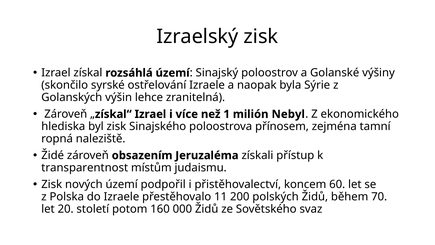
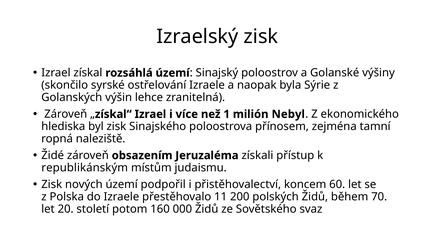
transparentnost: transparentnost -> republikánským (85, 167)
